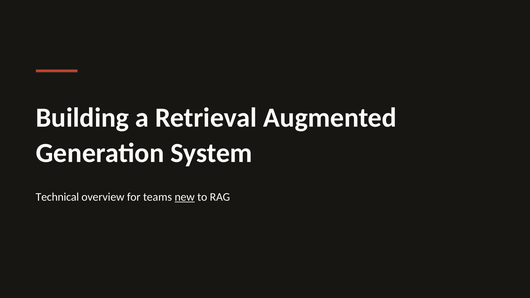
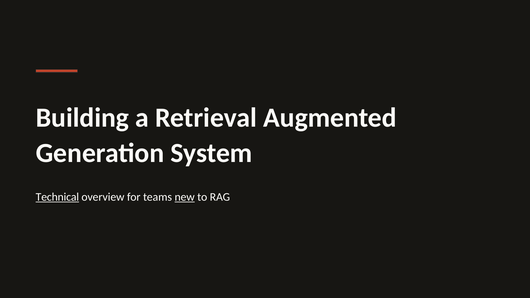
Technical underline: none -> present (57, 197)
